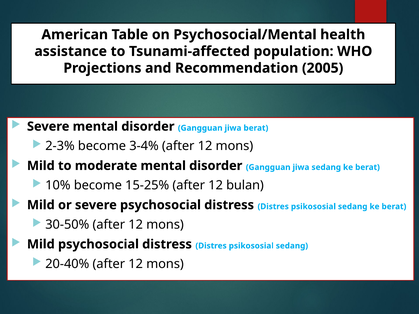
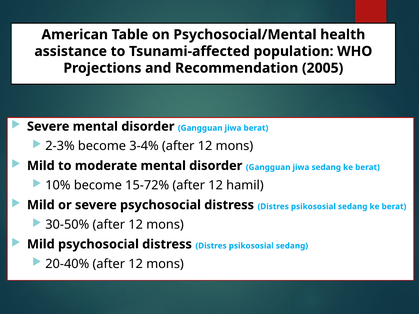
15-25%: 15-25% -> 15-72% (147, 185)
bulan: bulan -> hamil (245, 185)
